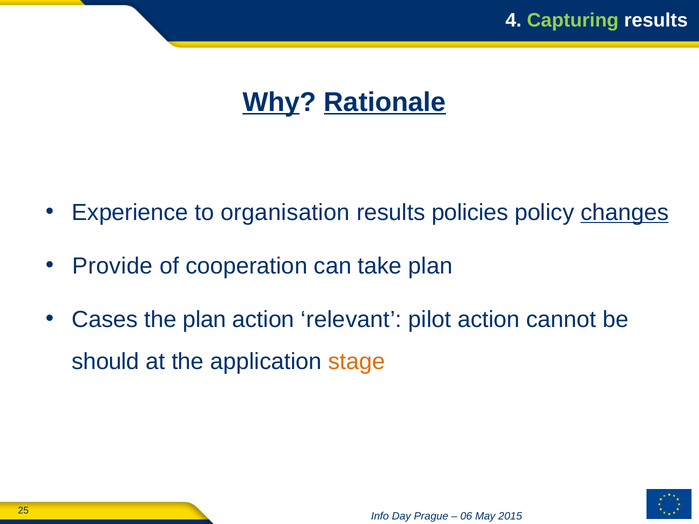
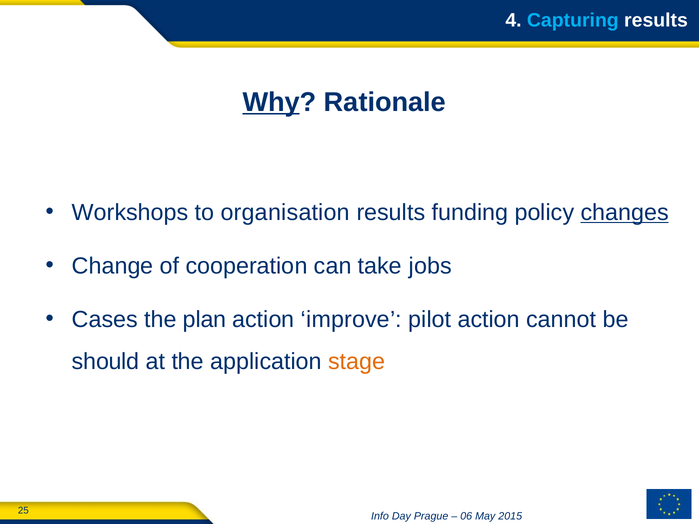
Capturing colour: light green -> light blue (573, 20)
Rationale underline: present -> none (385, 102)
Experience: Experience -> Workshops (130, 213)
policies: policies -> funding (470, 213)
Provide: Provide -> Change (113, 266)
take plan: plan -> jobs (430, 266)
relevant: relevant -> improve (351, 320)
